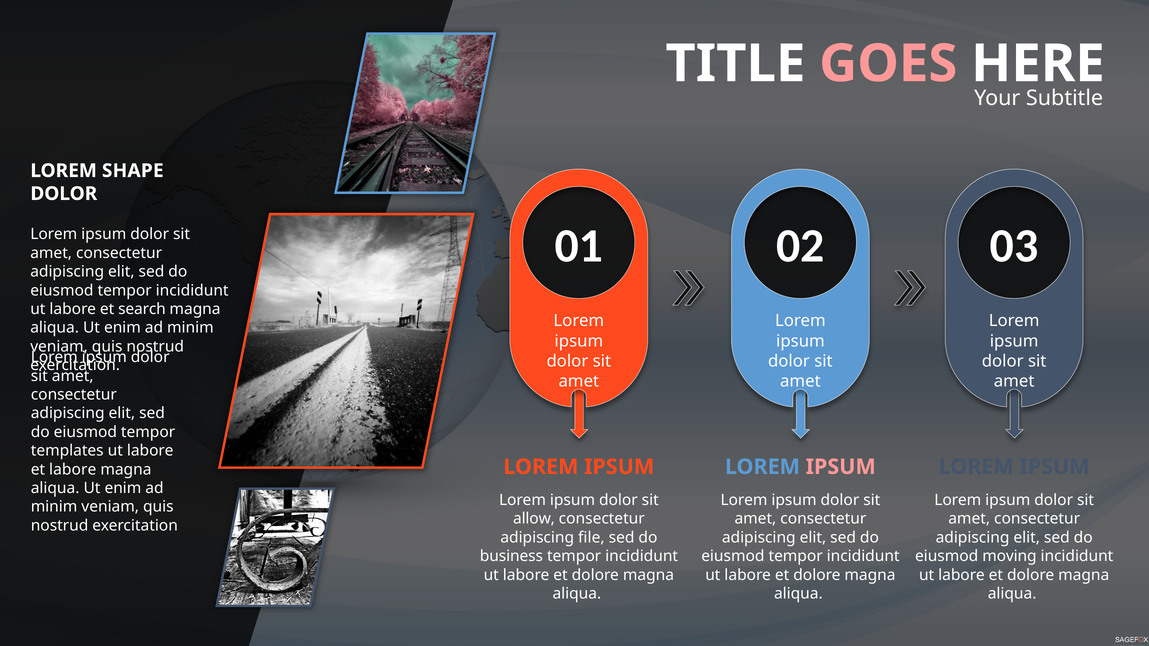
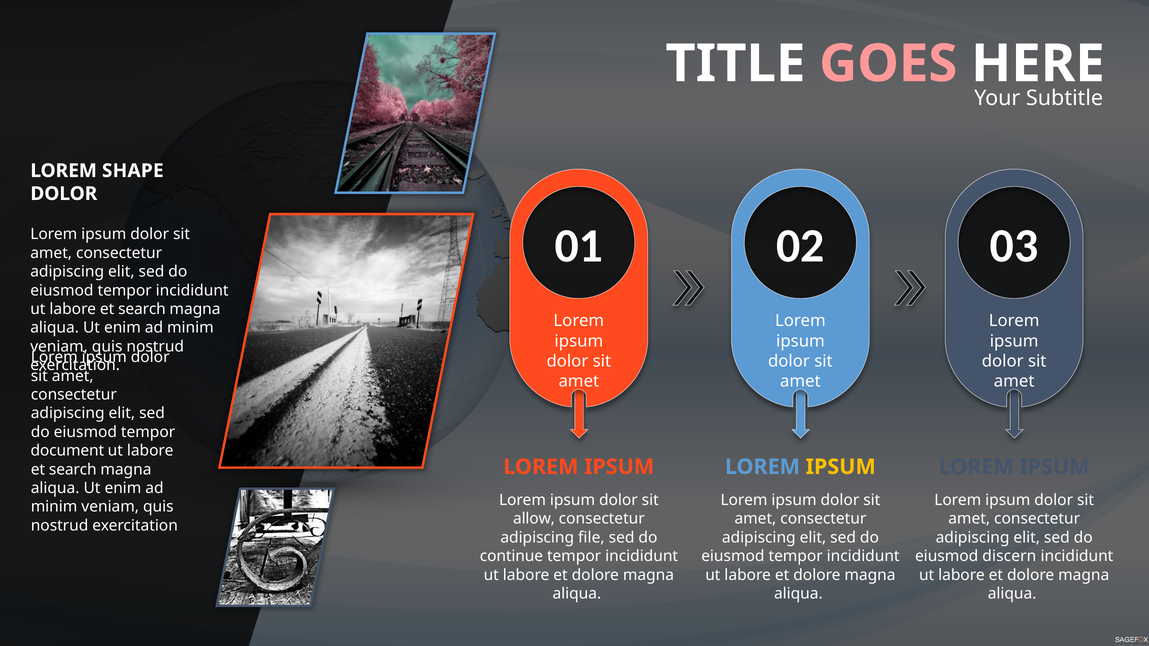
templates: templates -> document (67, 451)
IPSUM colour: pink -> yellow (841, 467)
labore: labore -> search (73, 470)
business: business -> continue (511, 556)
moving: moving -> discern (1009, 556)
